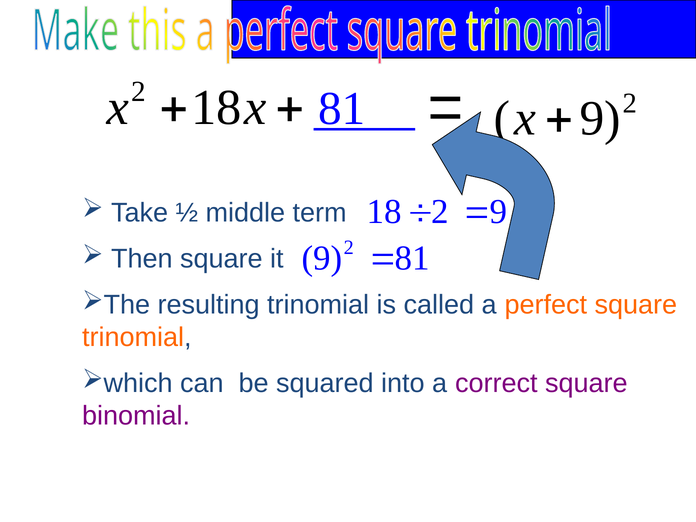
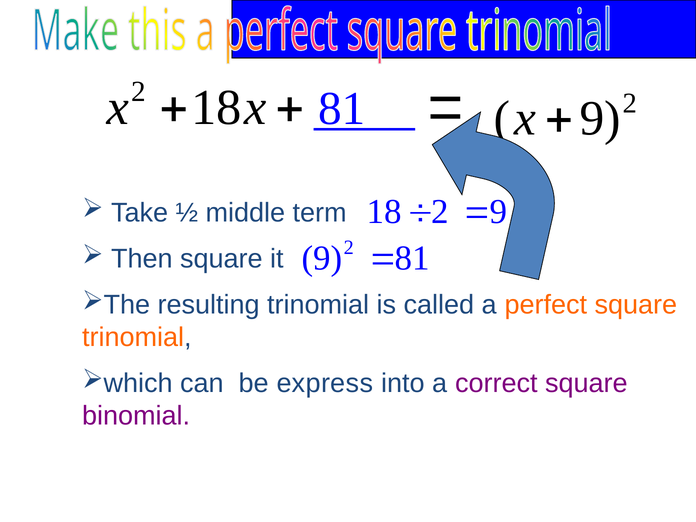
squared: squared -> express (325, 384)
